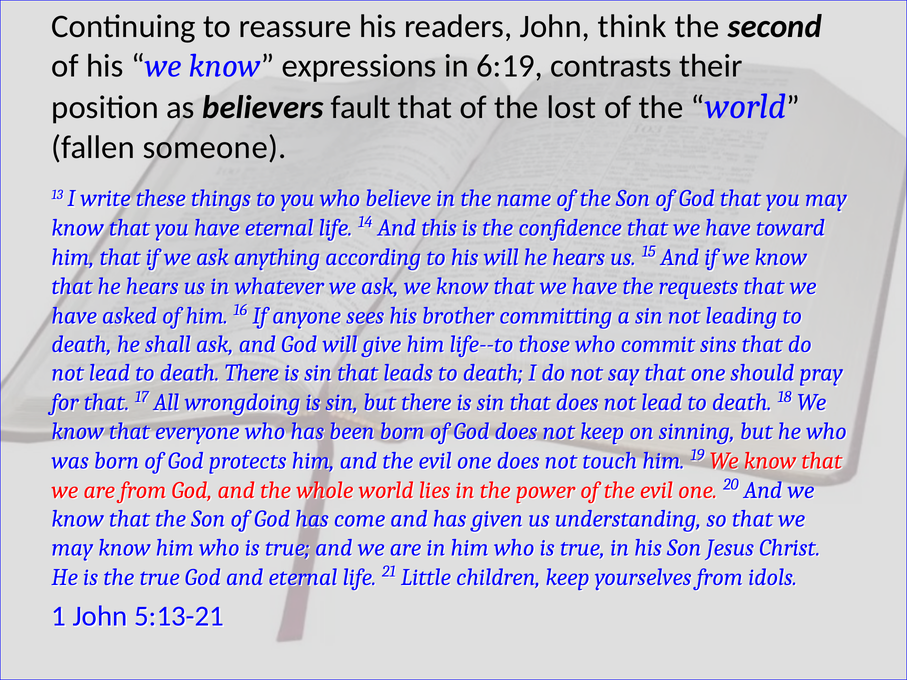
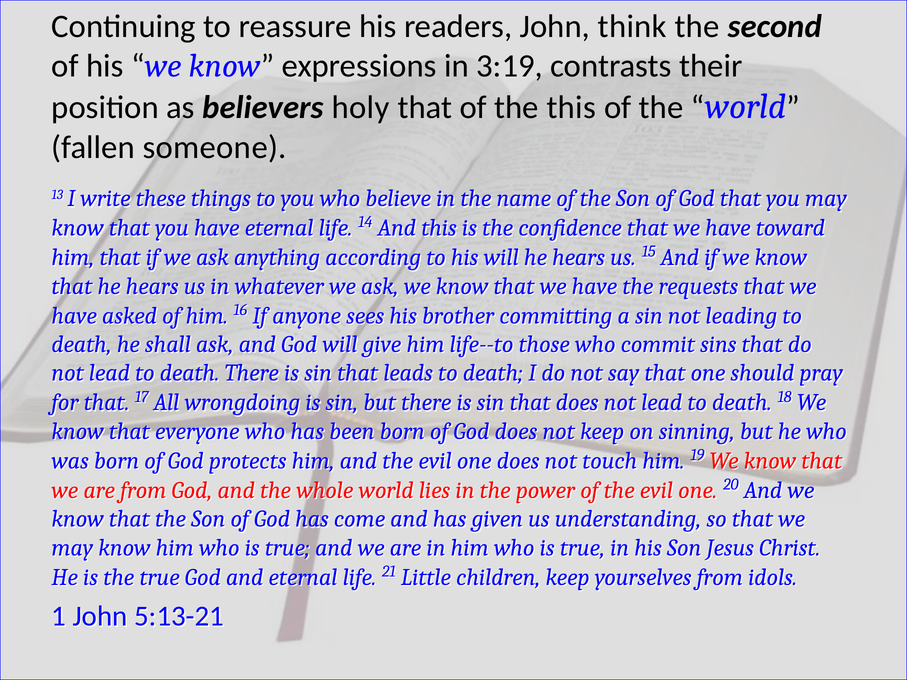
6:19: 6:19 -> 3:19 (510, 66)
fault: fault -> holy (360, 108)
the lost: lost -> this (571, 108)
